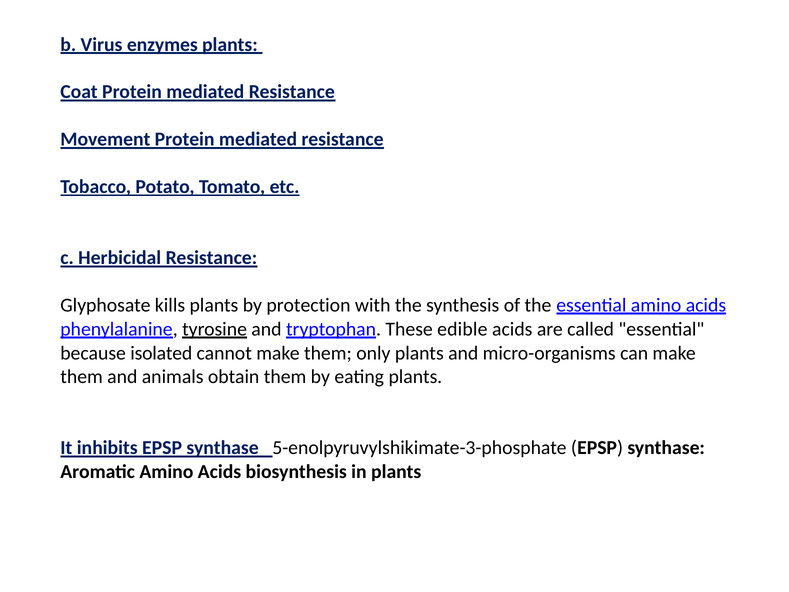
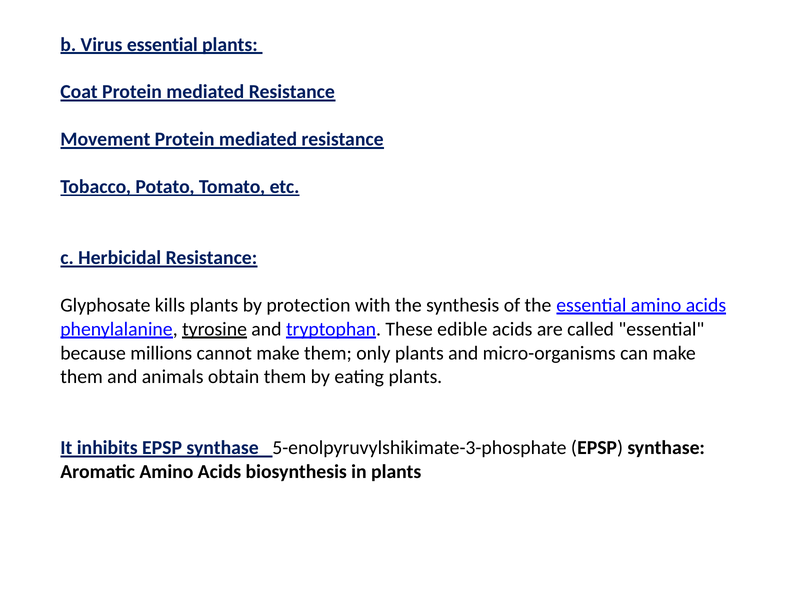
Virus enzymes: enzymes -> essential (162, 45)
isolated: isolated -> millions (161, 353)
